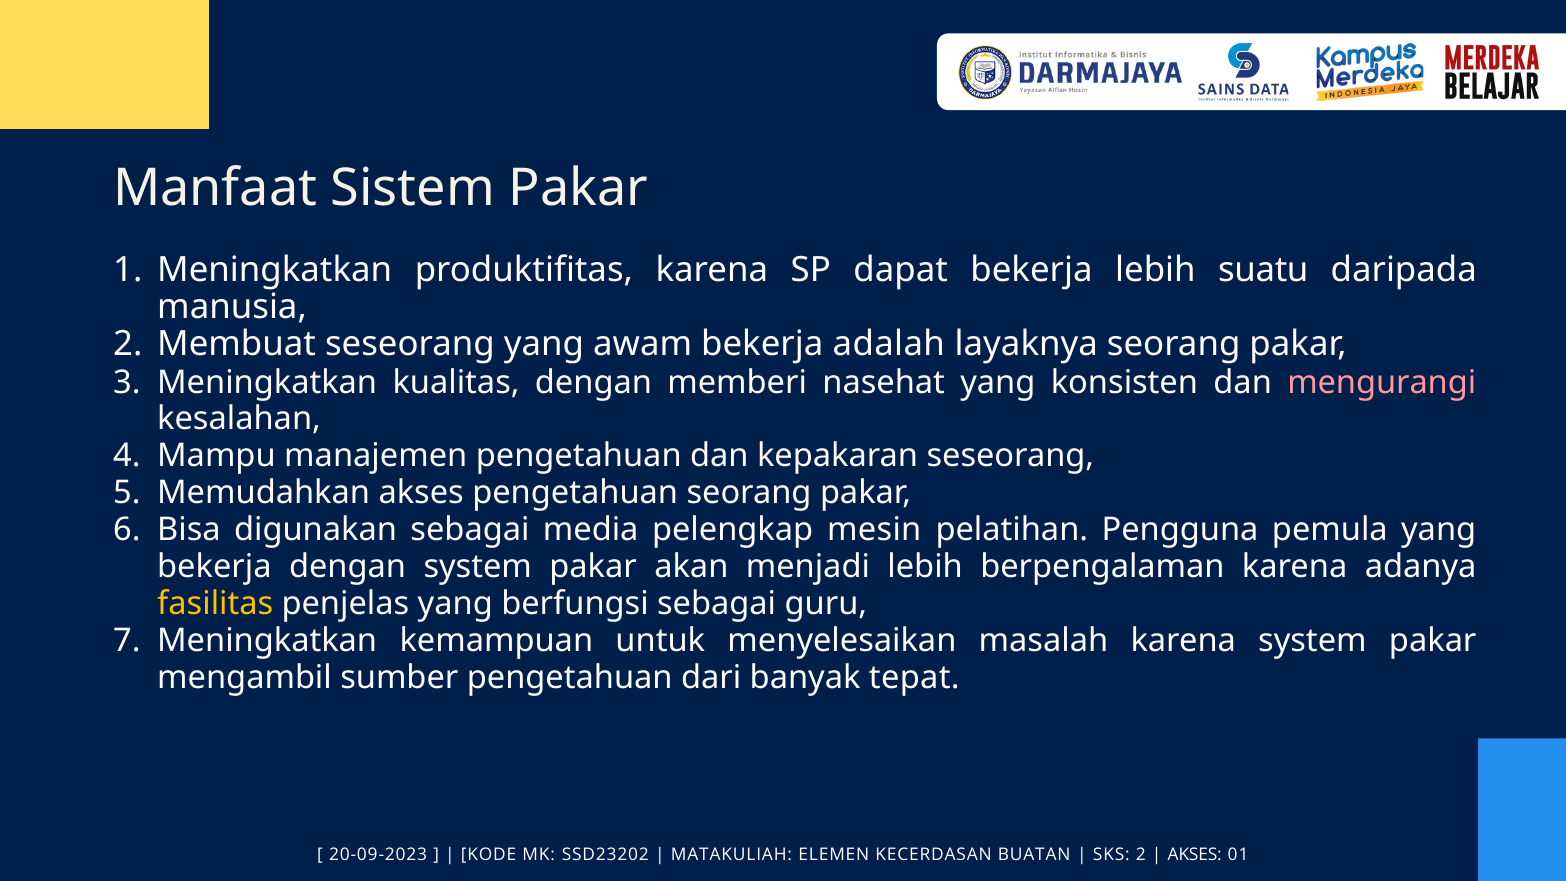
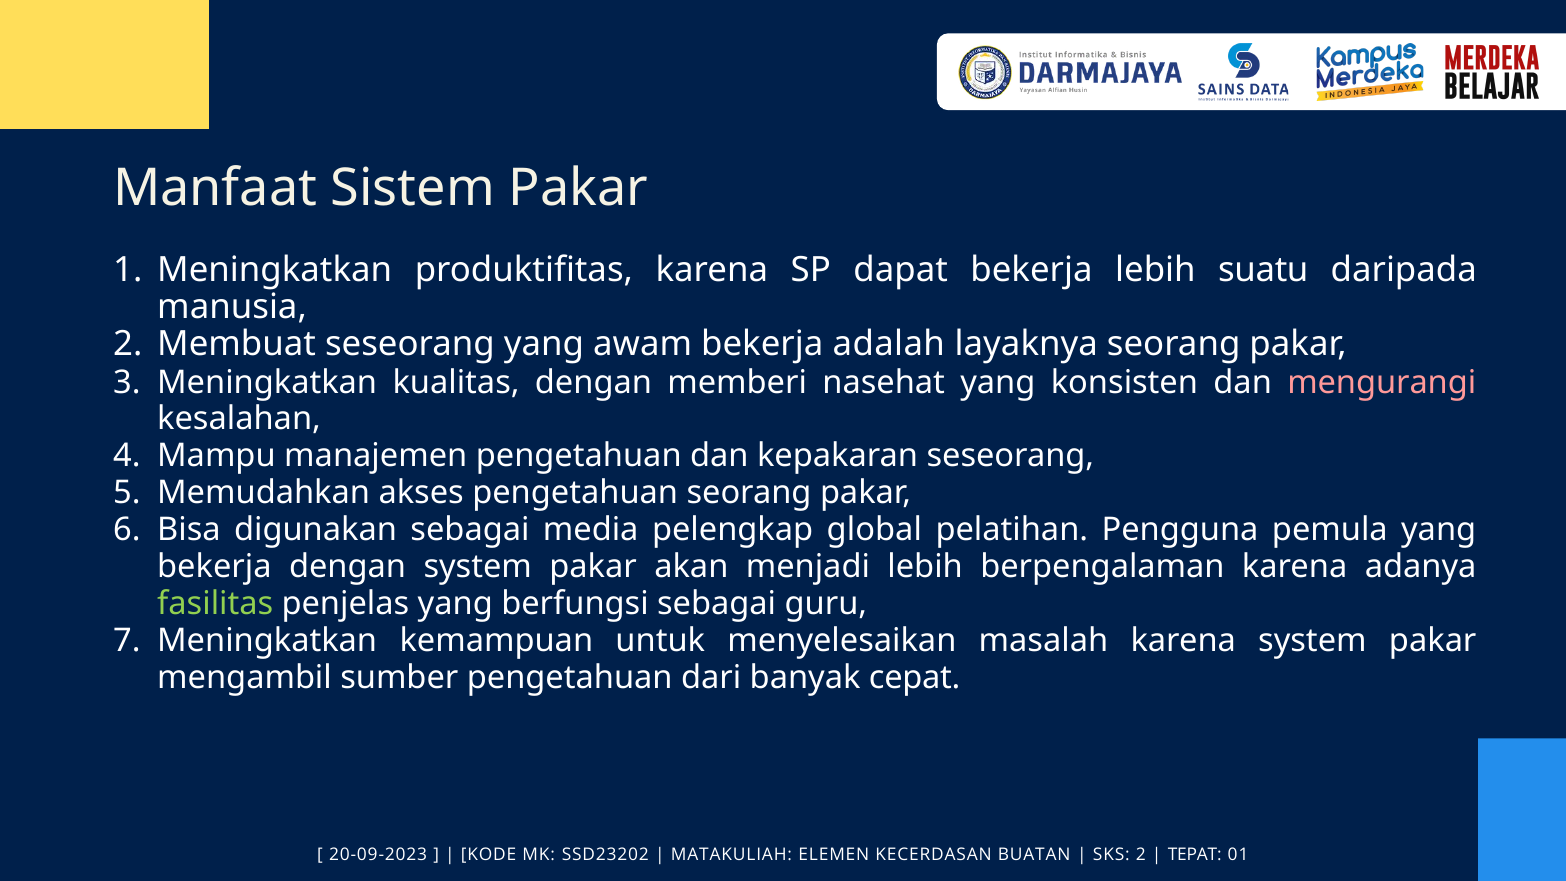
mesin: mesin -> global (874, 530)
fasilitas colour: yellow -> light green (215, 604)
tepat: tepat -> cepat (915, 678)
AKSES: AKSES -> TEPAT (1195, 855)
